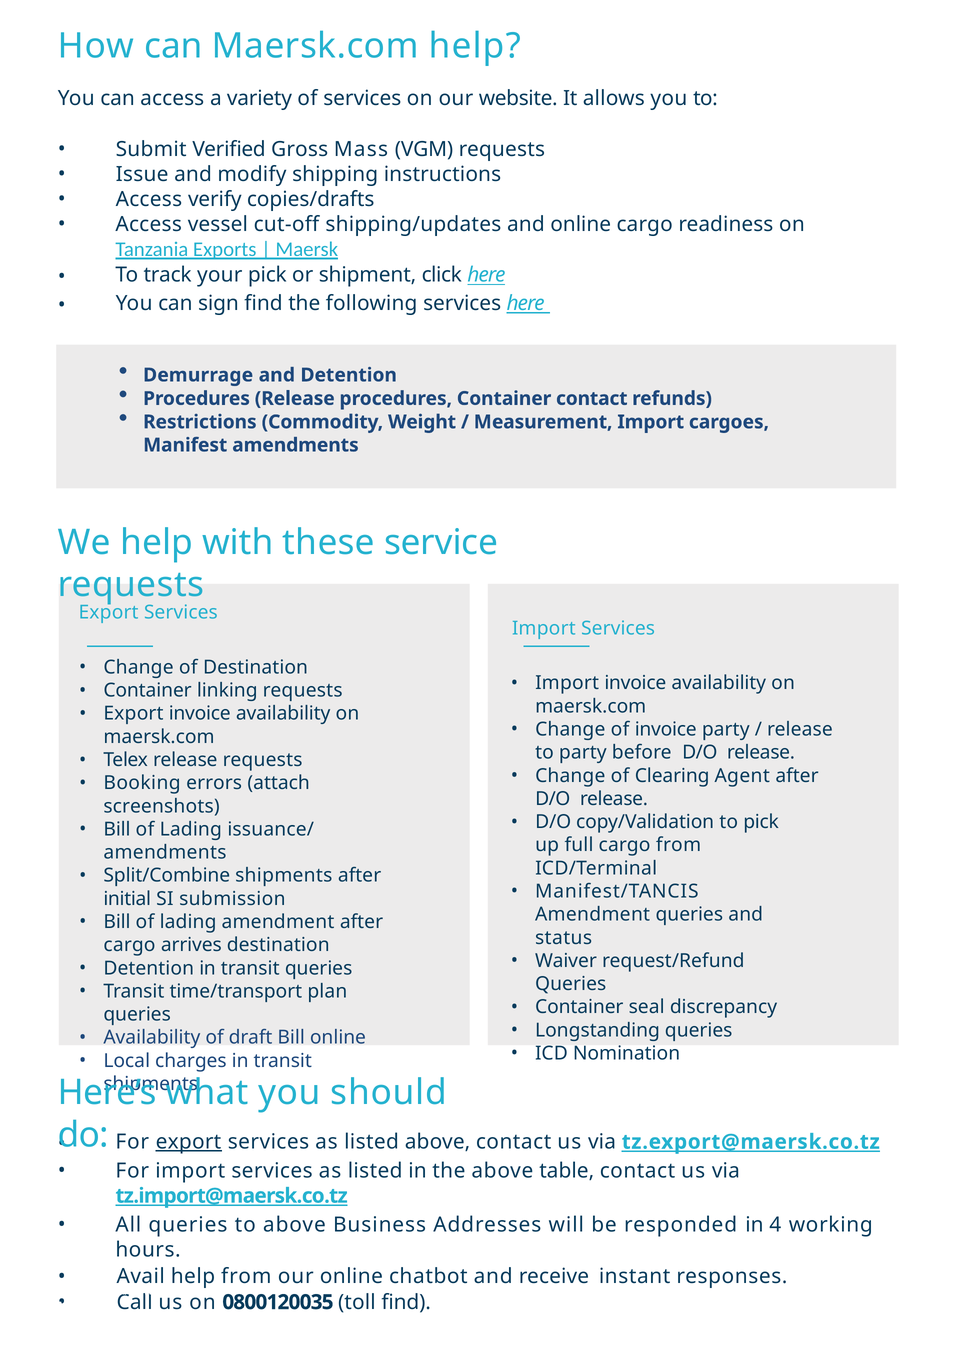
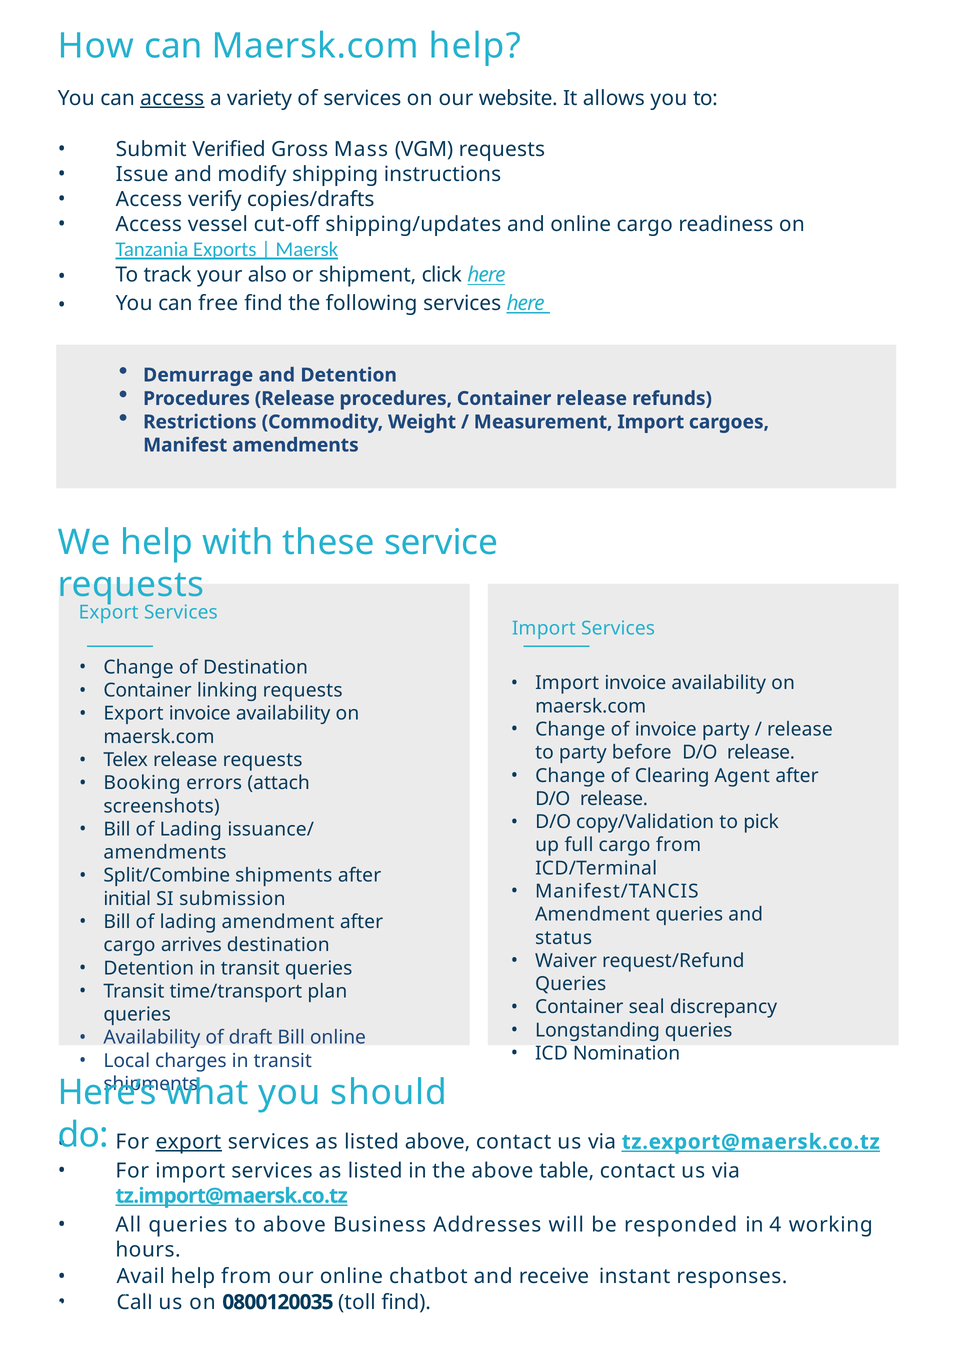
access underline: none -> present (172, 98)
your pick: pick -> also (267, 275)
sign: sign -> free (218, 303)
Container contact: contact -> release (592, 398)
